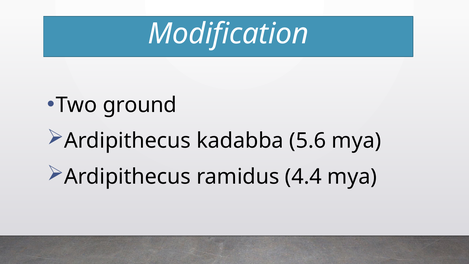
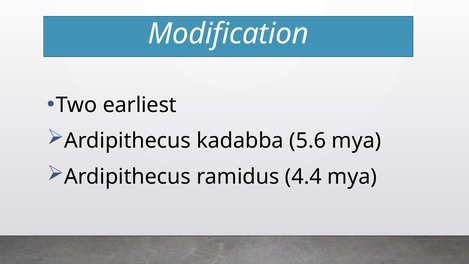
ground: ground -> earliest (140, 105)
